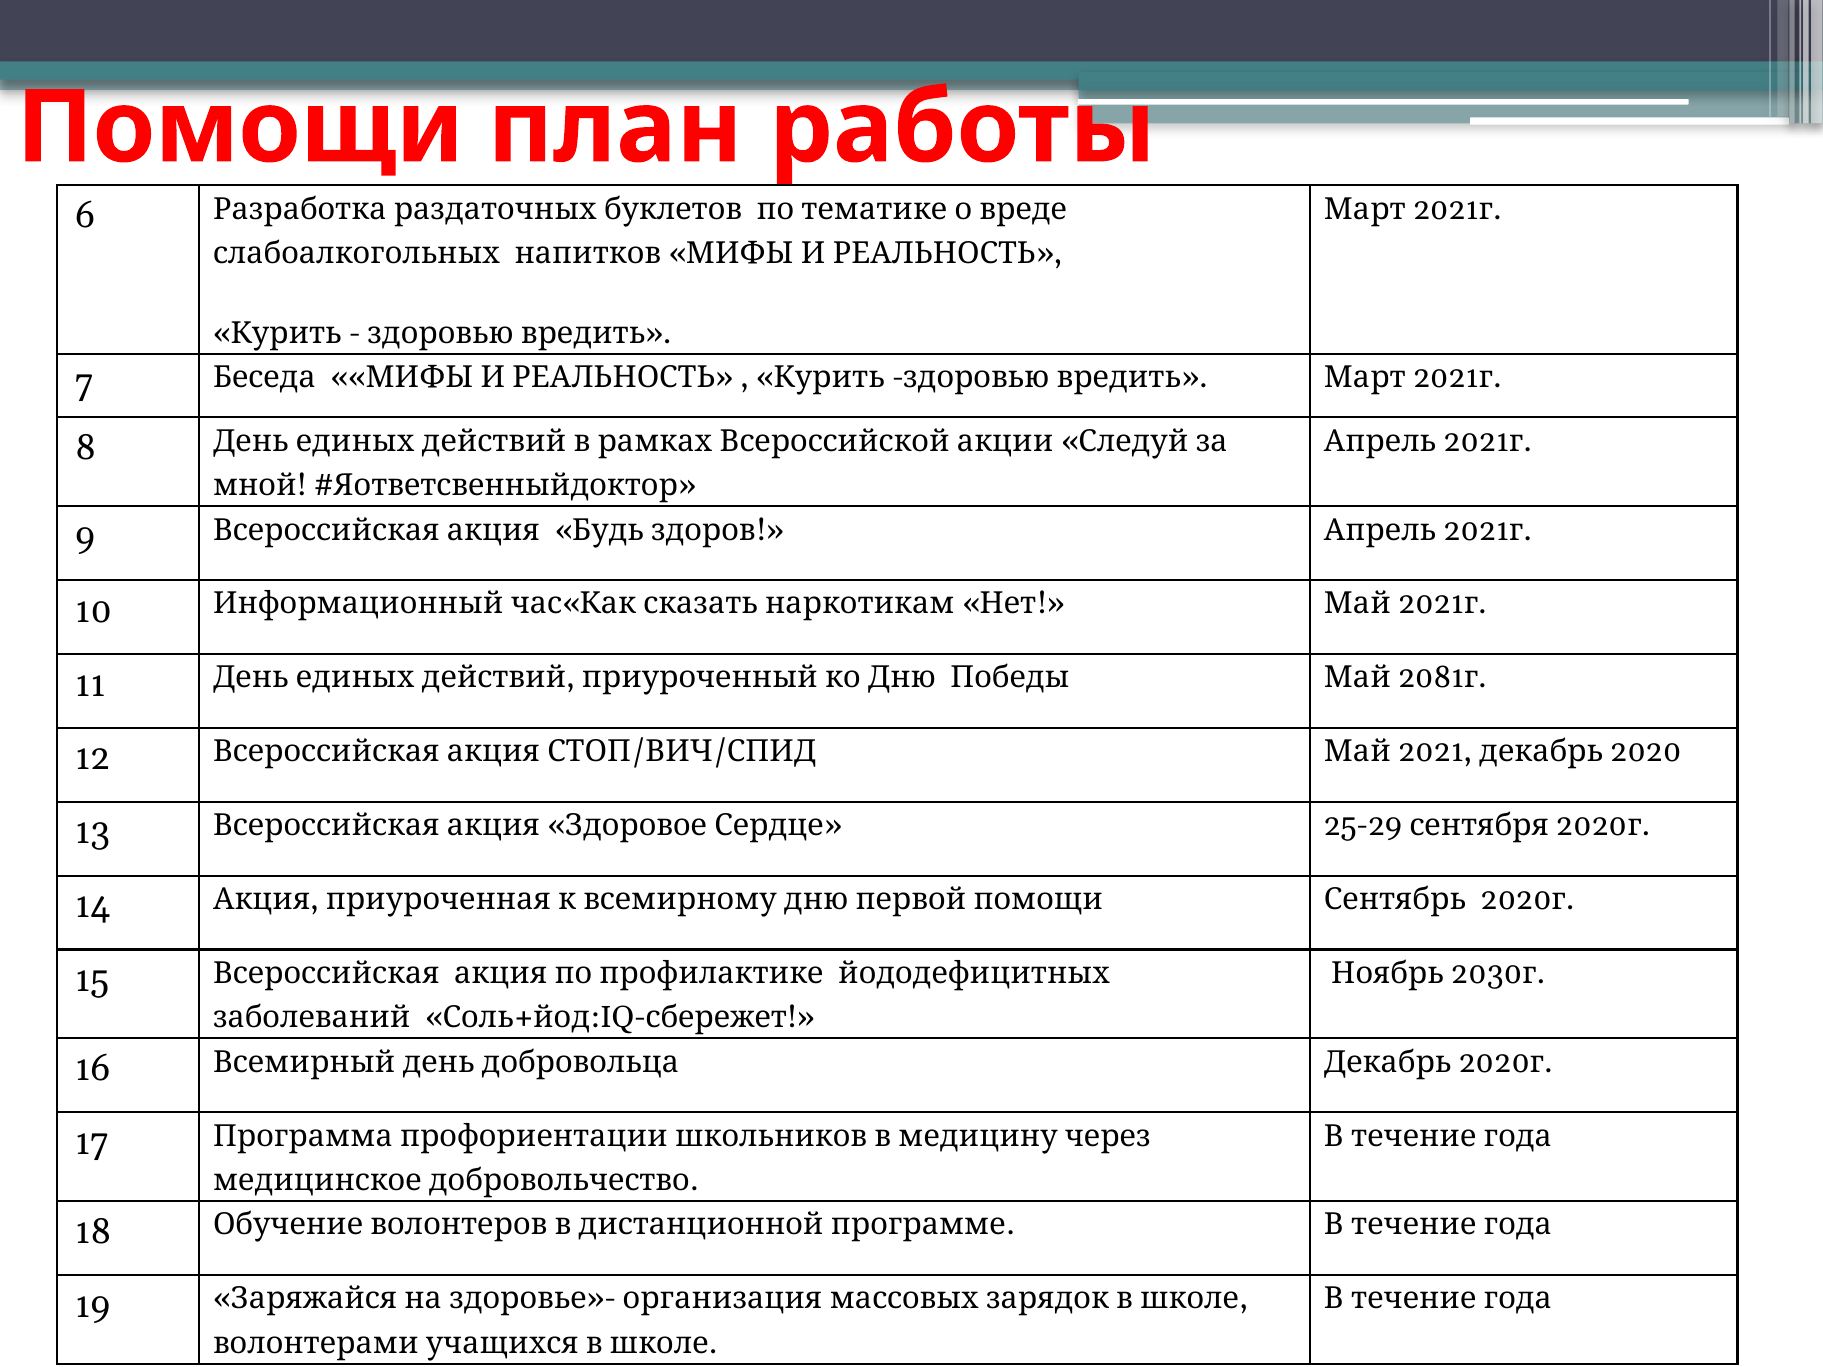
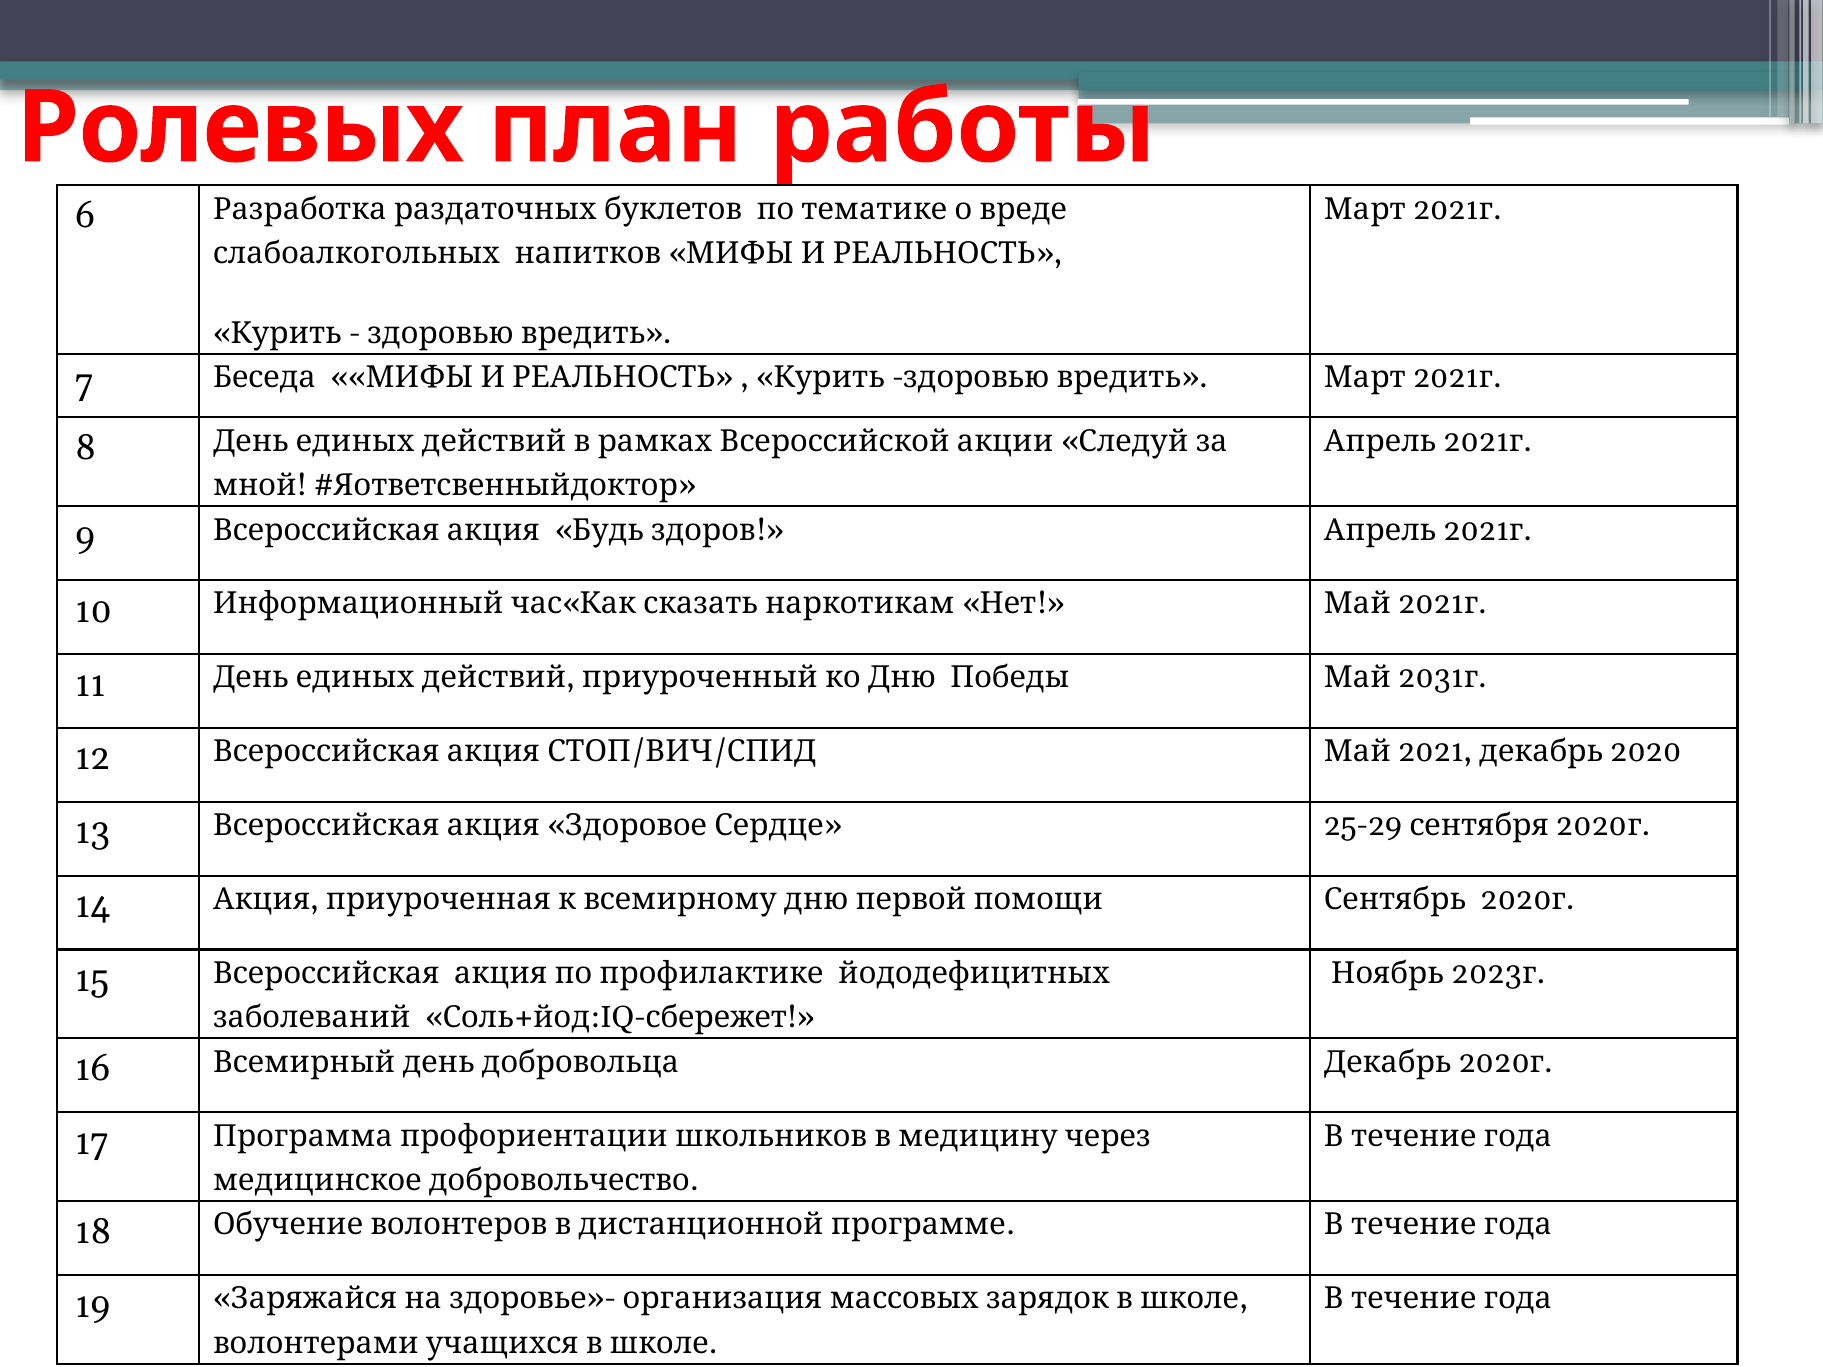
Помощи: Помощи -> Ролевых (240, 128)
2081: 2081 -> 2031 (1431, 678)
2030: 2030 -> 2023 (1487, 974)
